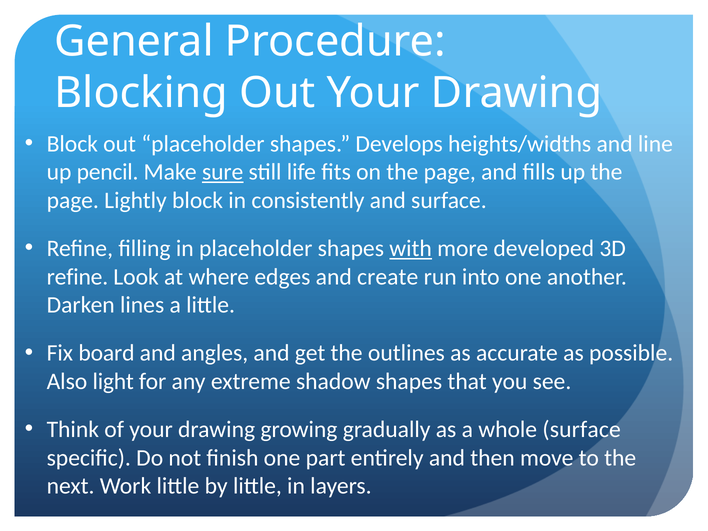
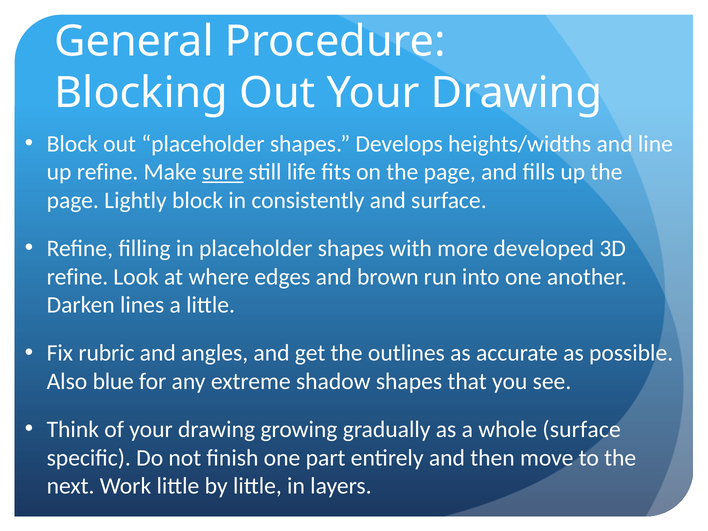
up pencil: pencil -> refine (108, 172)
with underline: present -> none (411, 248)
create: create -> brown (388, 277)
board: board -> rubric (106, 353)
light: light -> blue (113, 381)
